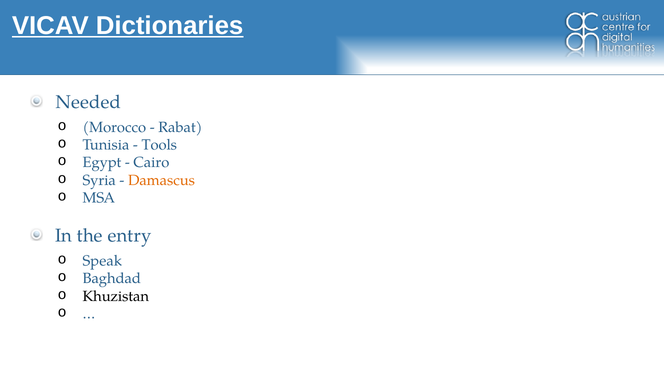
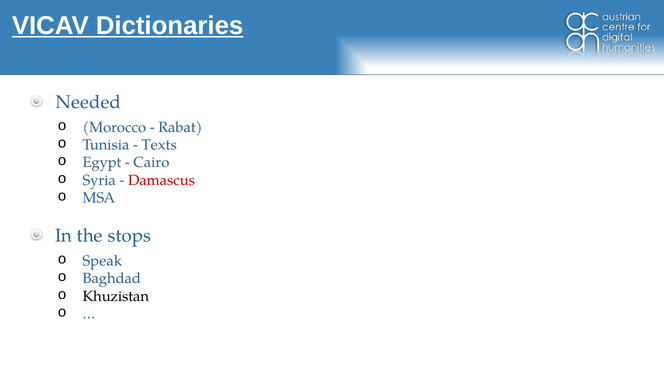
Tools: Tools -> Texts (159, 145)
Damascus colour: orange -> red (161, 180)
entry: entry -> stops (129, 236)
